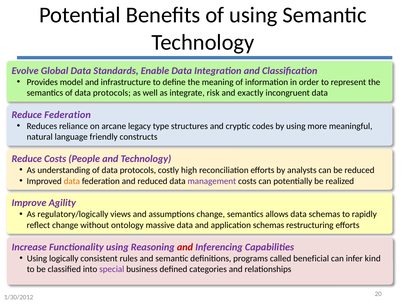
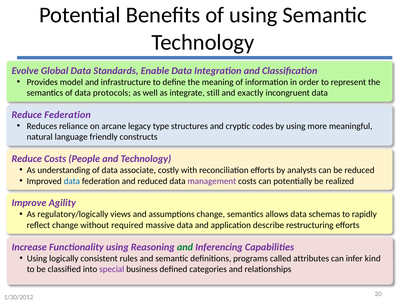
risk: risk -> still (213, 93)
understanding of data protocols: protocols -> associate (138, 170)
high: high -> with (189, 170)
data colour: orange -> blue (72, 181)
ontology: ontology -> required (127, 225)
application schemas: schemas -> describe (269, 225)
and colour: red -> green (185, 247)
beneficial: beneficial -> attributes (311, 258)
